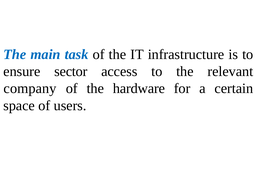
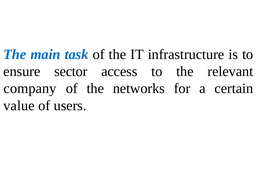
hardware: hardware -> networks (139, 88)
space: space -> value (19, 106)
